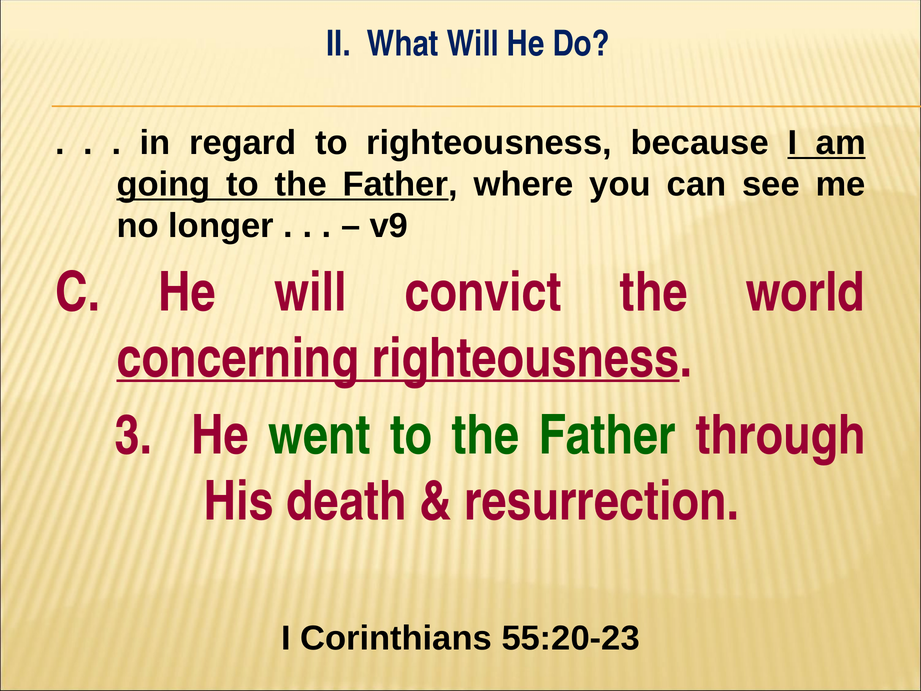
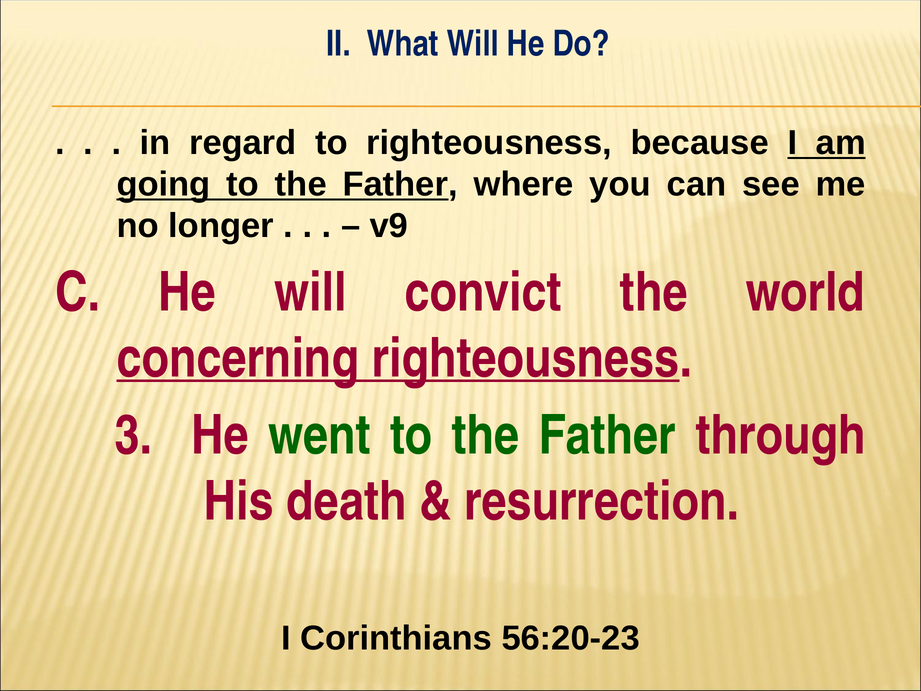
55:20-23: 55:20-23 -> 56:20-23 (571, 638)
